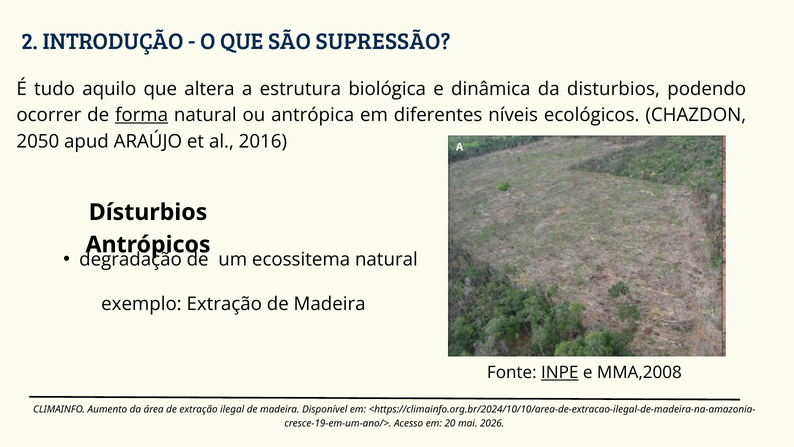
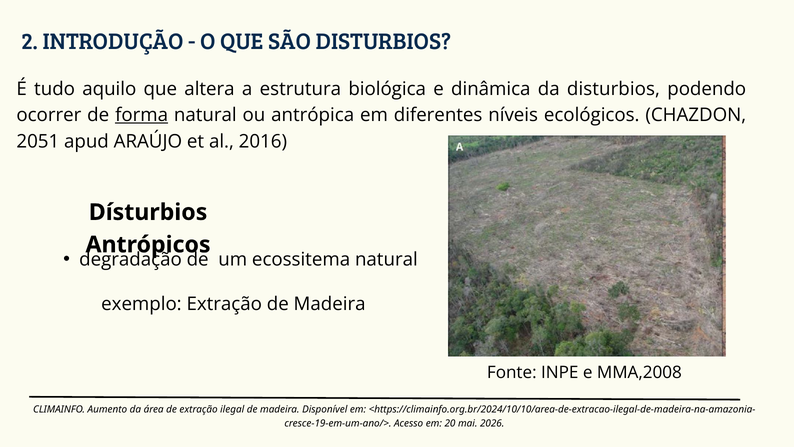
SÃO SUPRESSÃO: SUPRESSÃO -> DISTURBIOS (383, 42)
2050: 2050 -> 2051 (38, 141)
INPE underline: present -> none (560, 372)
